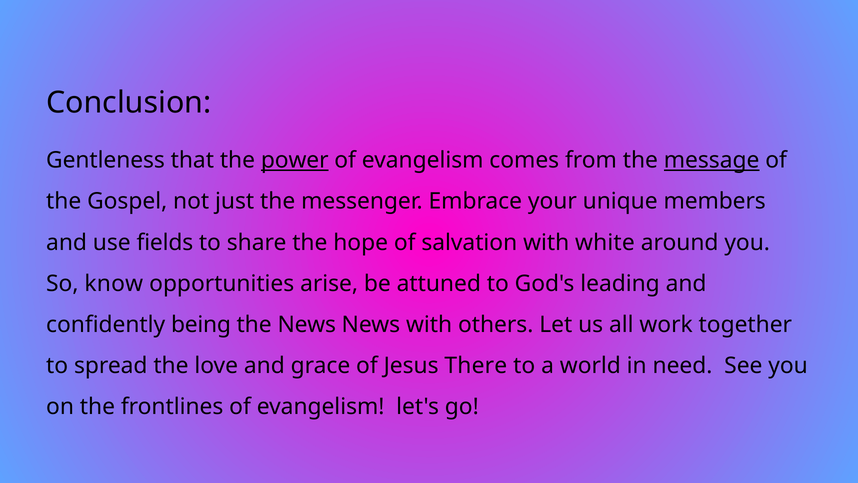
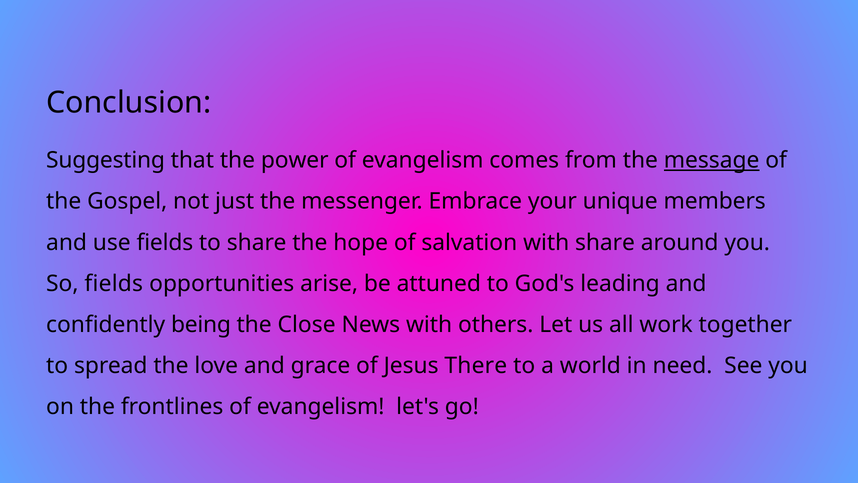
Gentleness: Gentleness -> Suggesting (106, 160)
power underline: present -> none (295, 160)
with white: white -> share (605, 242)
So know: know -> fields (114, 283)
the News: News -> Close (307, 324)
